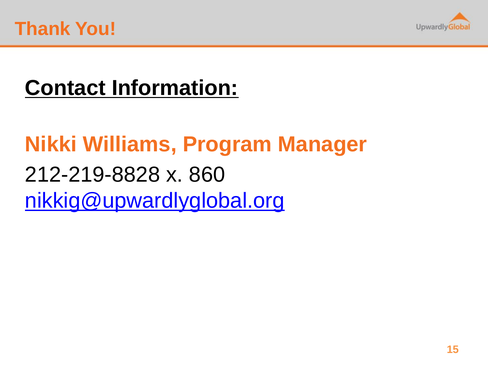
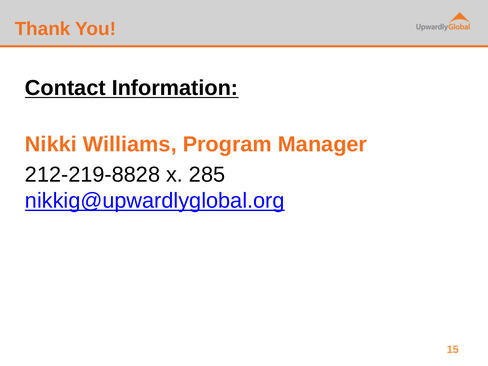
860: 860 -> 285 (207, 175)
